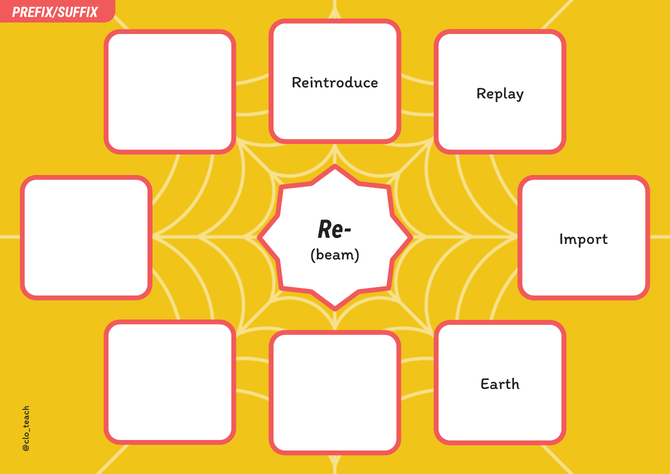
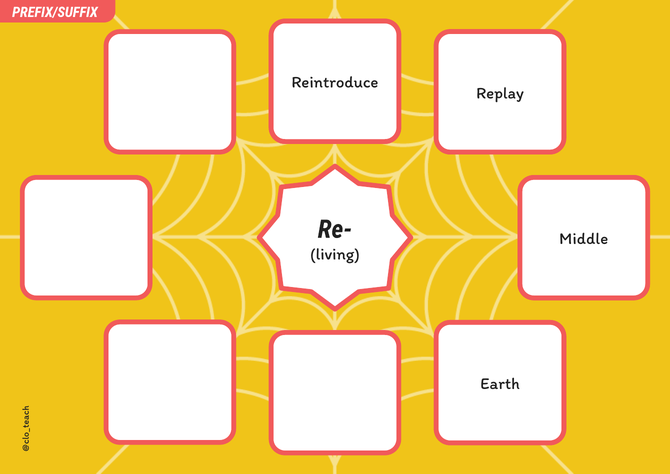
Import: Import -> Middle (584, 239)
beam: beam -> living (335, 254)
